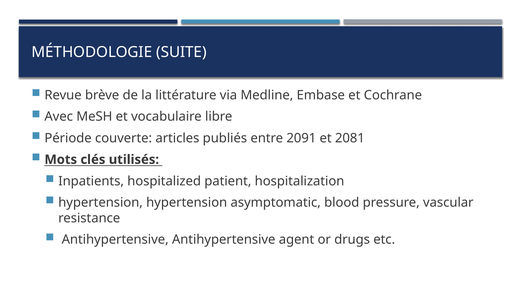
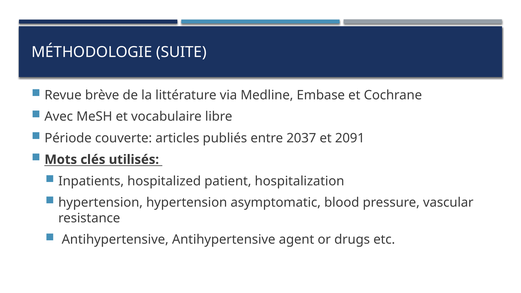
2091: 2091 -> 2037 (301, 138)
2081: 2081 -> 2091 (350, 138)
